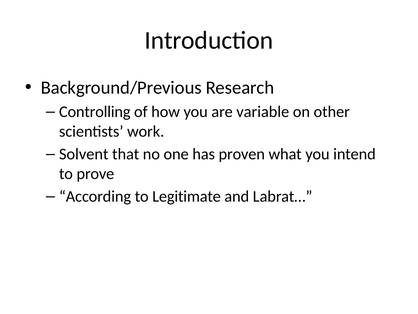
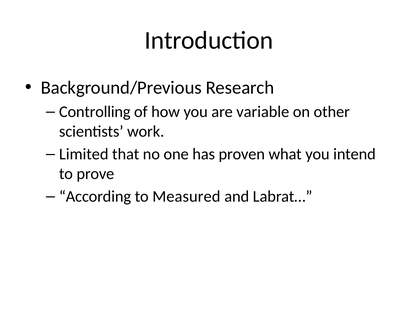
Solvent: Solvent -> Limited (84, 154)
Legitimate: Legitimate -> Measured (186, 196)
